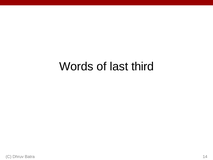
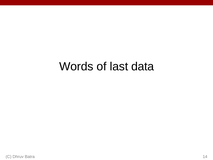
third: third -> data (143, 66)
